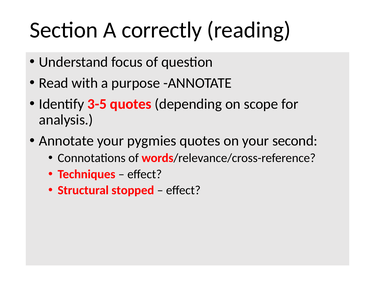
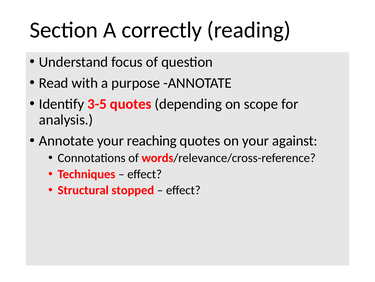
pygmies: pygmies -> reaching (152, 140)
second: second -> against (295, 140)
